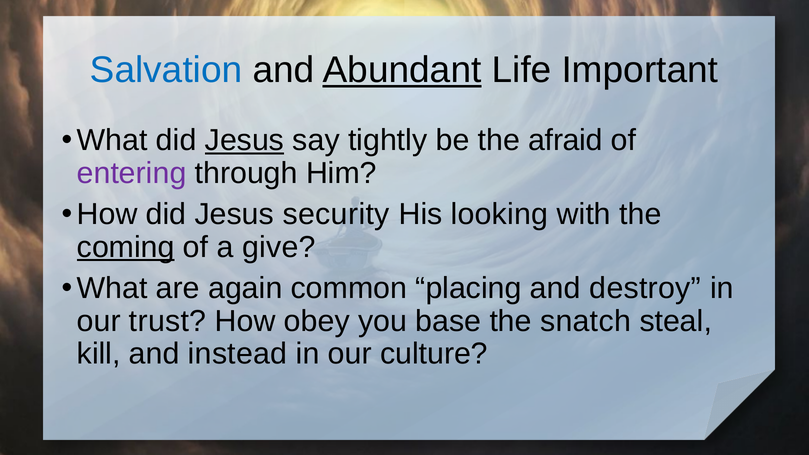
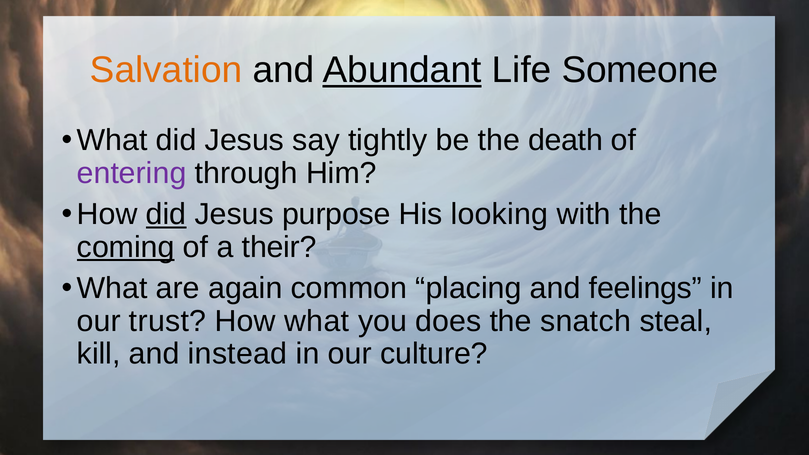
Salvation colour: blue -> orange (166, 70)
Important: Important -> Someone (640, 70)
Jesus underline: present -> none (244, 140)
afraid: afraid -> death (566, 140)
did underline: none -> present (166, 214)
security: security -> purpose (336, 214)
give: give -> their (279, 247)
destroy: destroy -> feelings (645, 288)
How obey: obey -> what (317, 321)
base: base -> does (448, 321)
